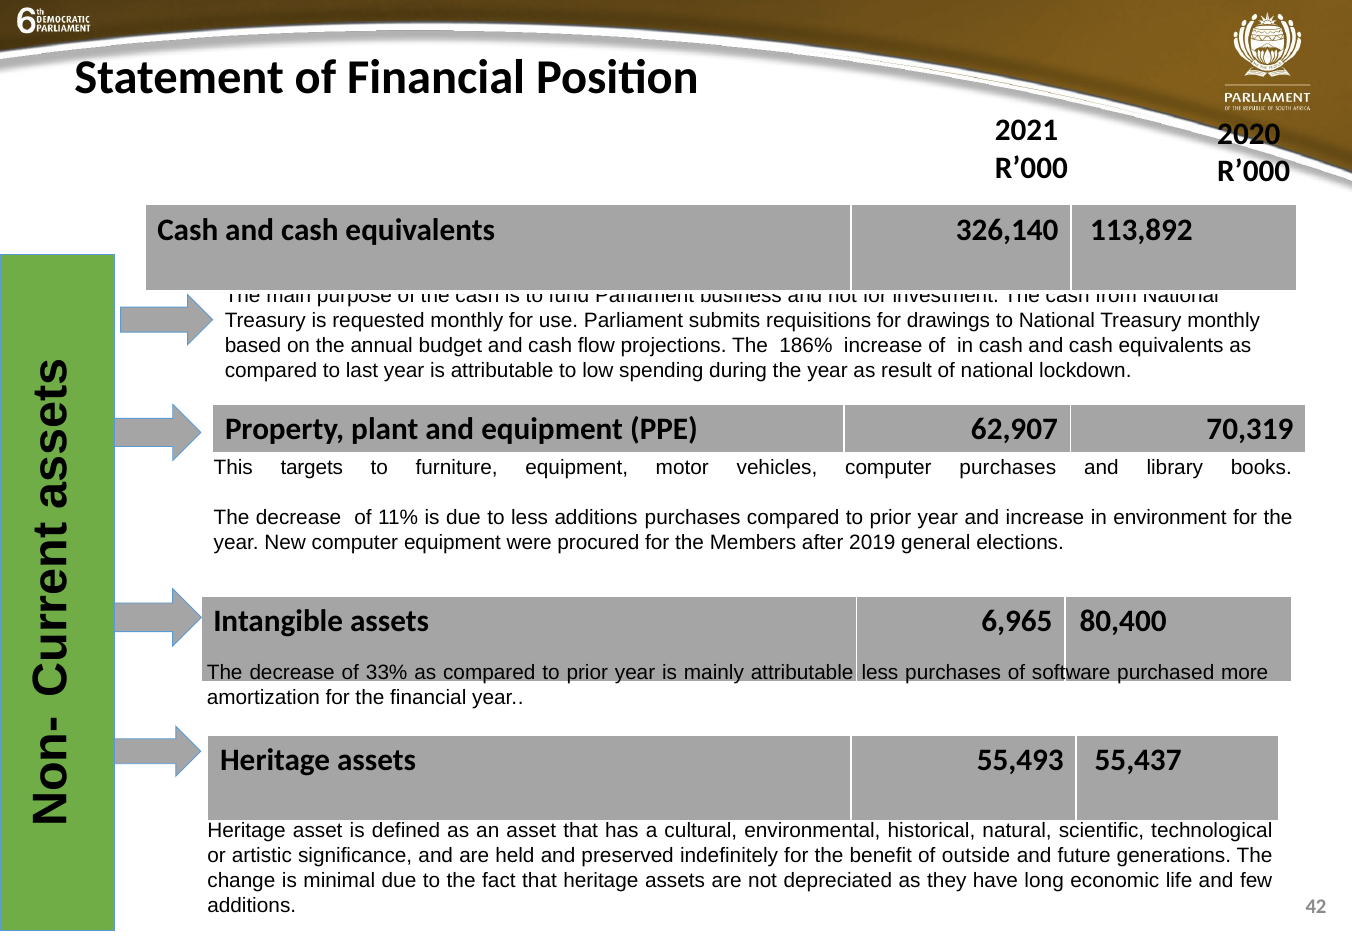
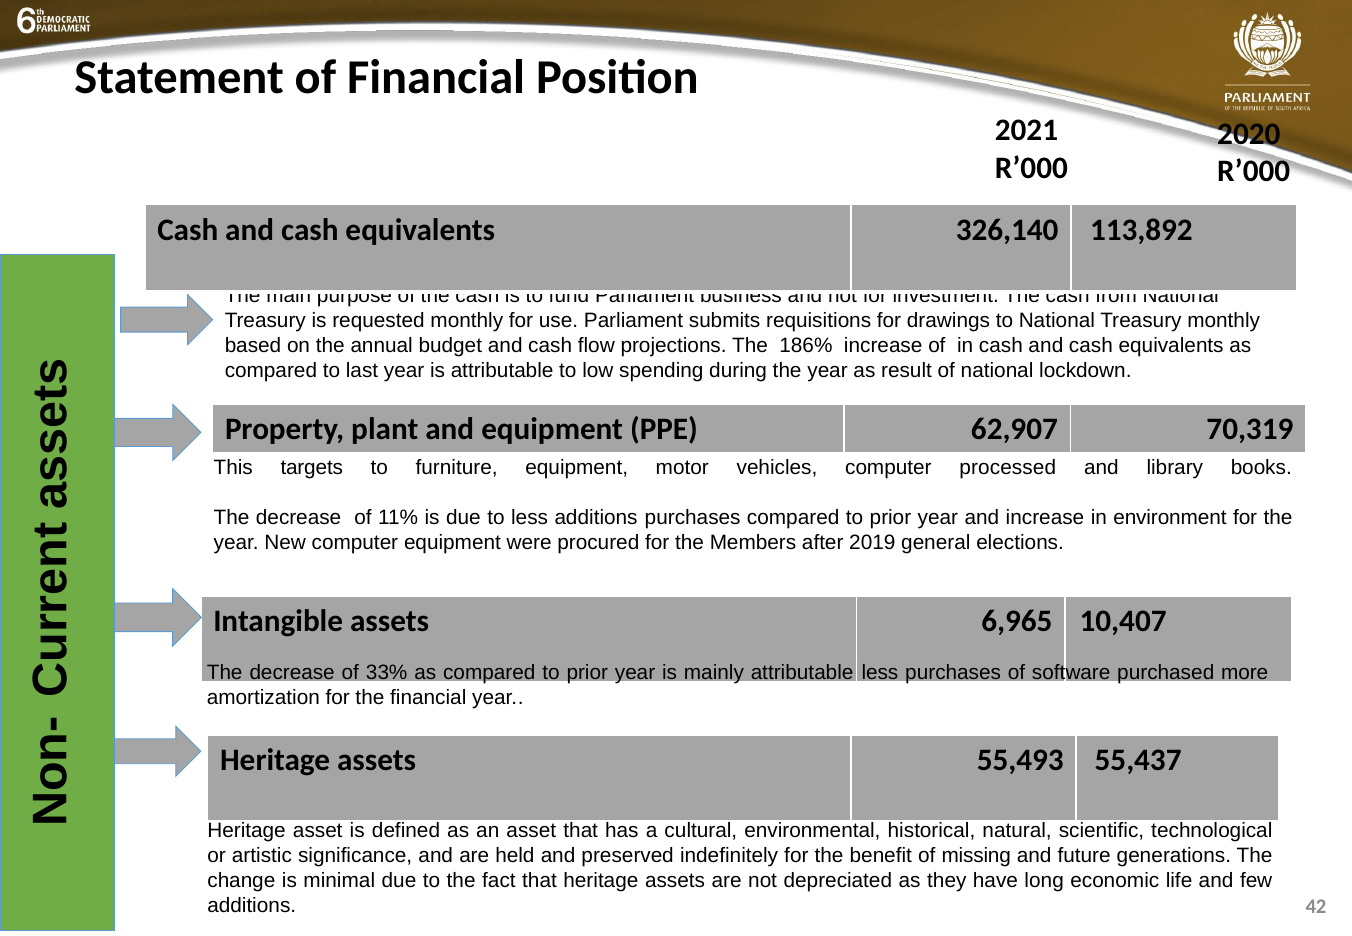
computer purchases: purchases -> processed (1008, 467)
80,400: 80,400 -> 10,407 (1123, 622)
outside: outside -> missing (976, 856)
